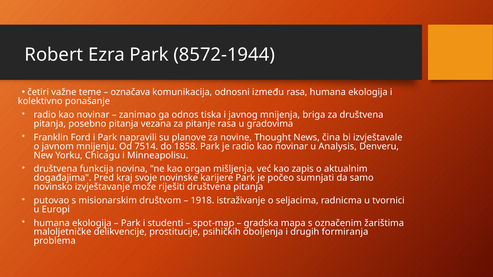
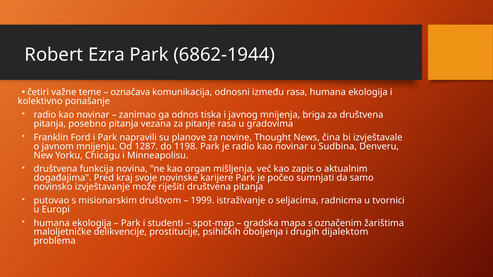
8572-1944: 8572-1944 -> 6862-1944 (224, 55)
7514: 7514 -> 1287 (146, 147)
1858: 1858 -> 1198 (186, 147)
Analysis: Analysis -> Sudbina (338, 147)
1918: 1918 -> 1999 (202, 201)
formiranja: formiranja -> dijalektom (345, 232)
